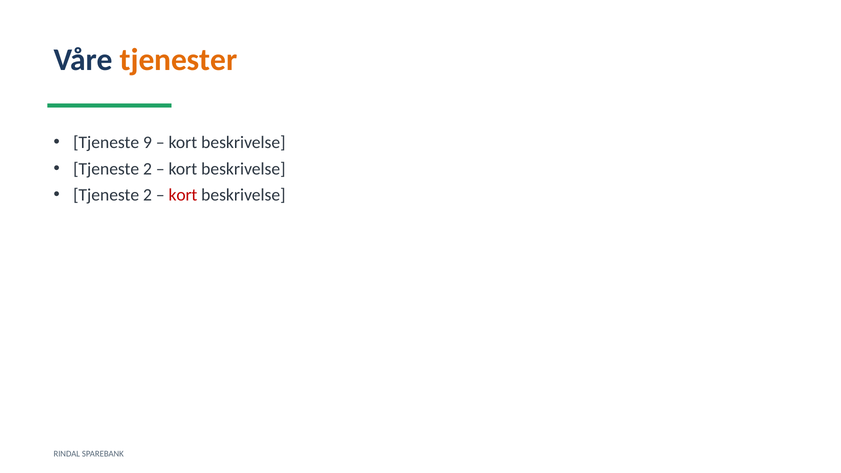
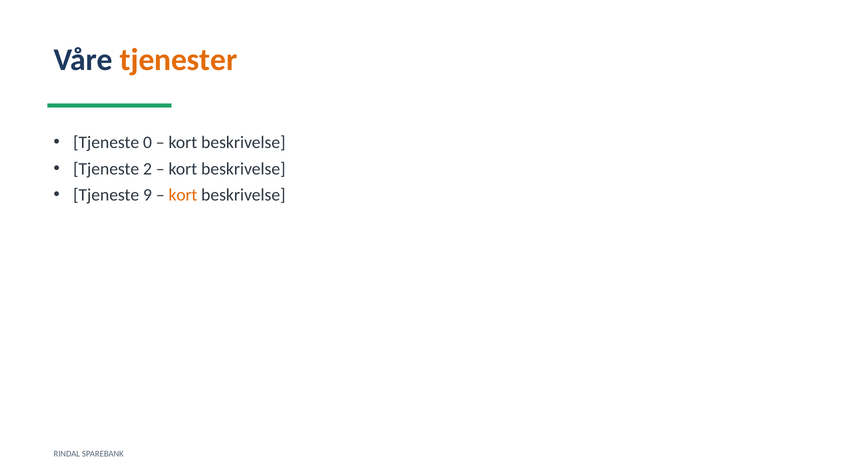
9: 9 -> 0 (147, 142)
2: 2 -> 9 (147, 195)
kort colour: red -> orange (183, 195)
